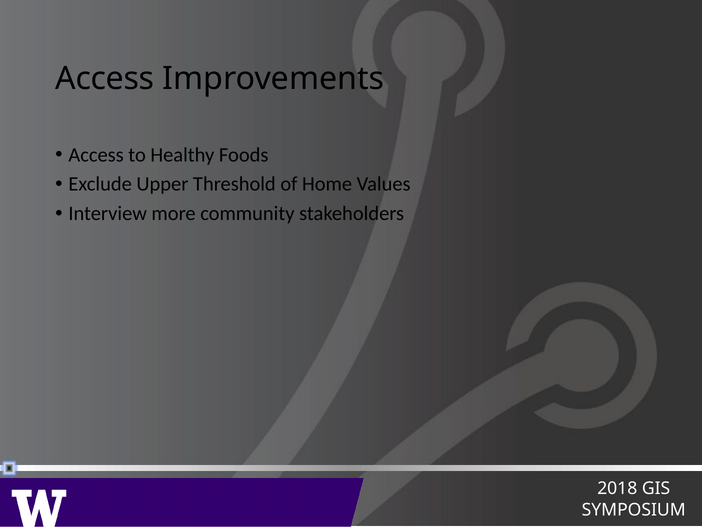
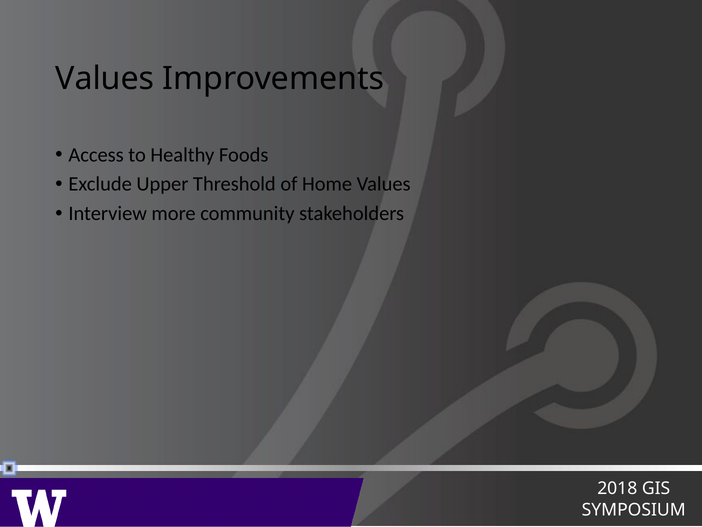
Access: Access -> Values (105, 79)
